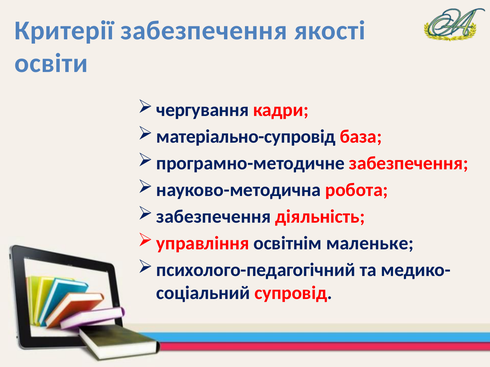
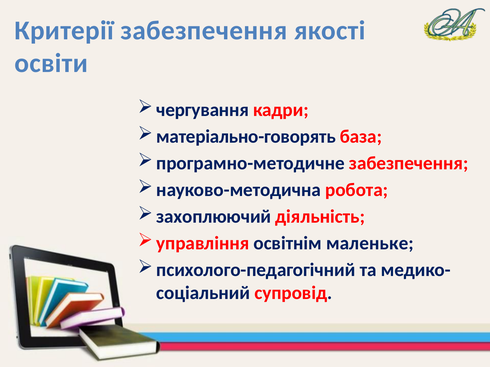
матеріально-супровід: матеріально-супровід -> матеріально-говорять (246, 137)
забезпечення: забезпечення -> захоплюючий (214, 217)
